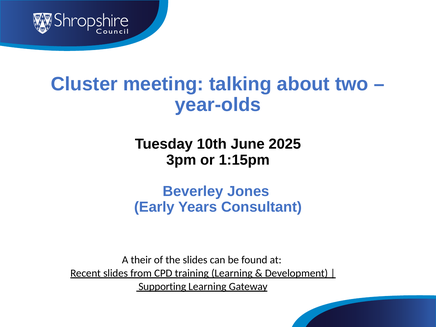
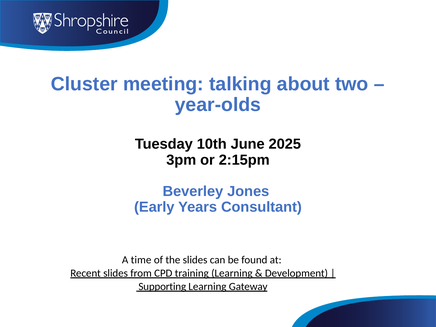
1:15pm: 1:15pm -> 2:15pm (244, 160)
their: their -> time (141, 260)
